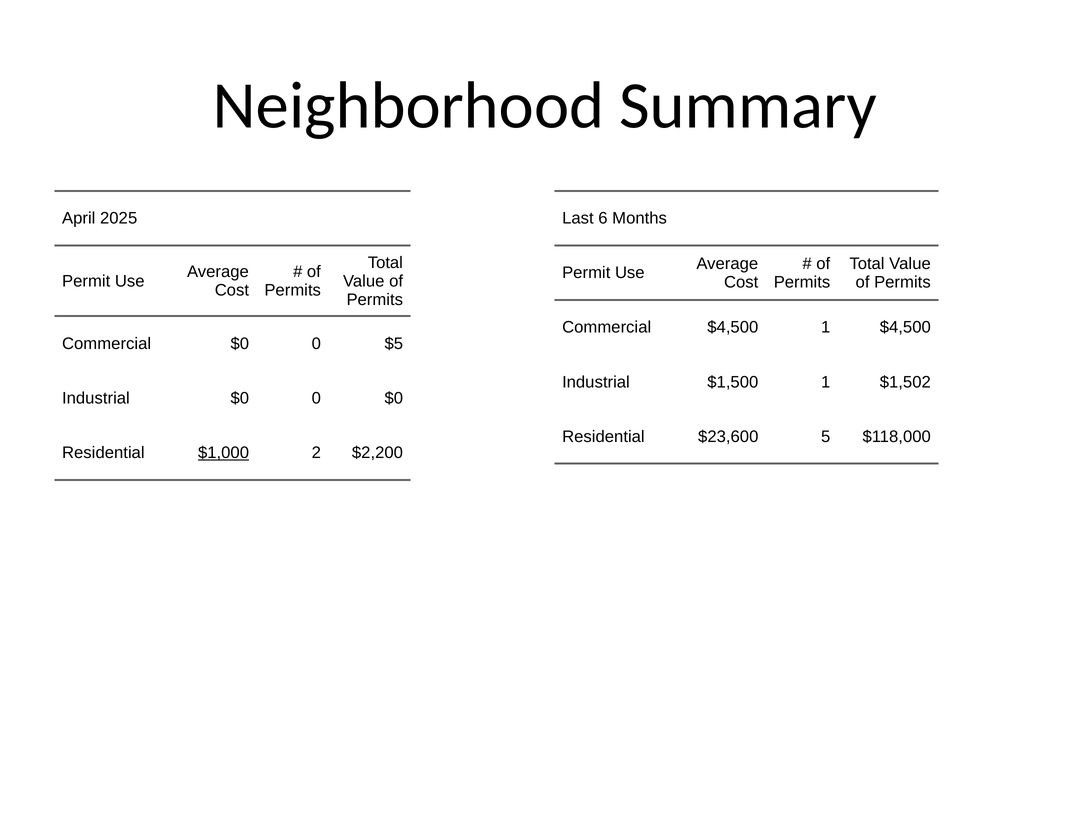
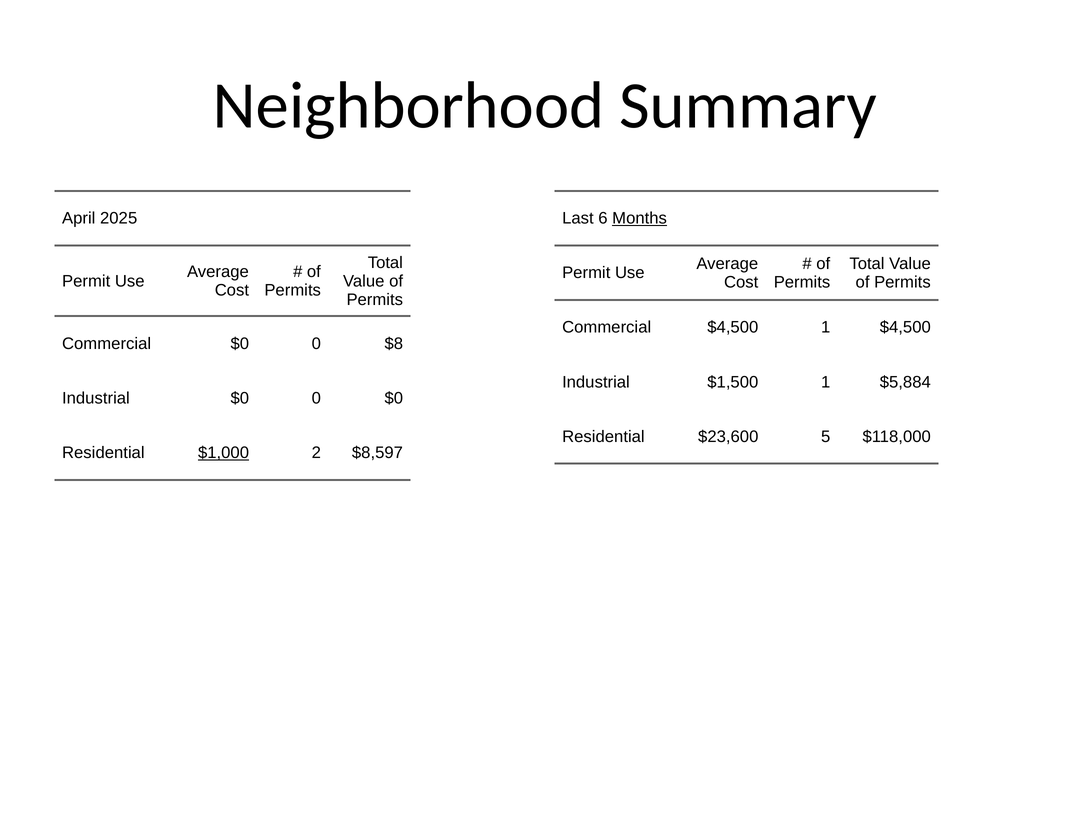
Months underline: none -> present (640, 218)
$5: $5 -> $8 (394, 344)
$1,502: $1,502 -> $5,884 (905, 382)
$2,200: $2,200 -> $8,597 (377, 453)
